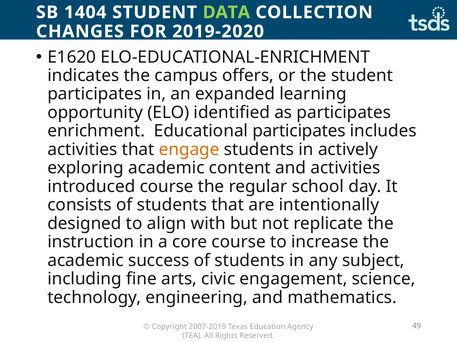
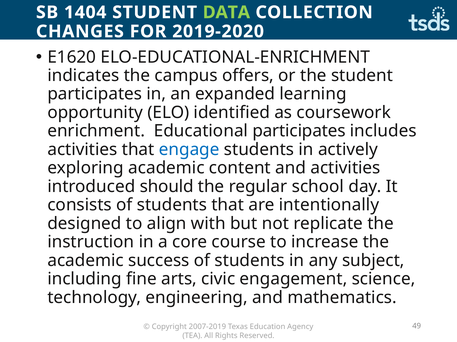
as participates: participates -> coursework (344, 113)
engage colour: orange -> blue (189, 150)
introduced course: course -> should (167, 187)
